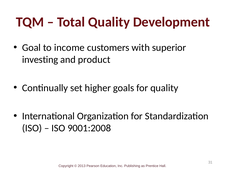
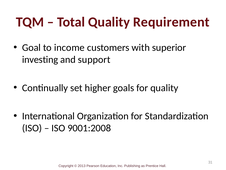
Development: Development -> Requirement (171, 22)
product: product -> support (94, 59)
